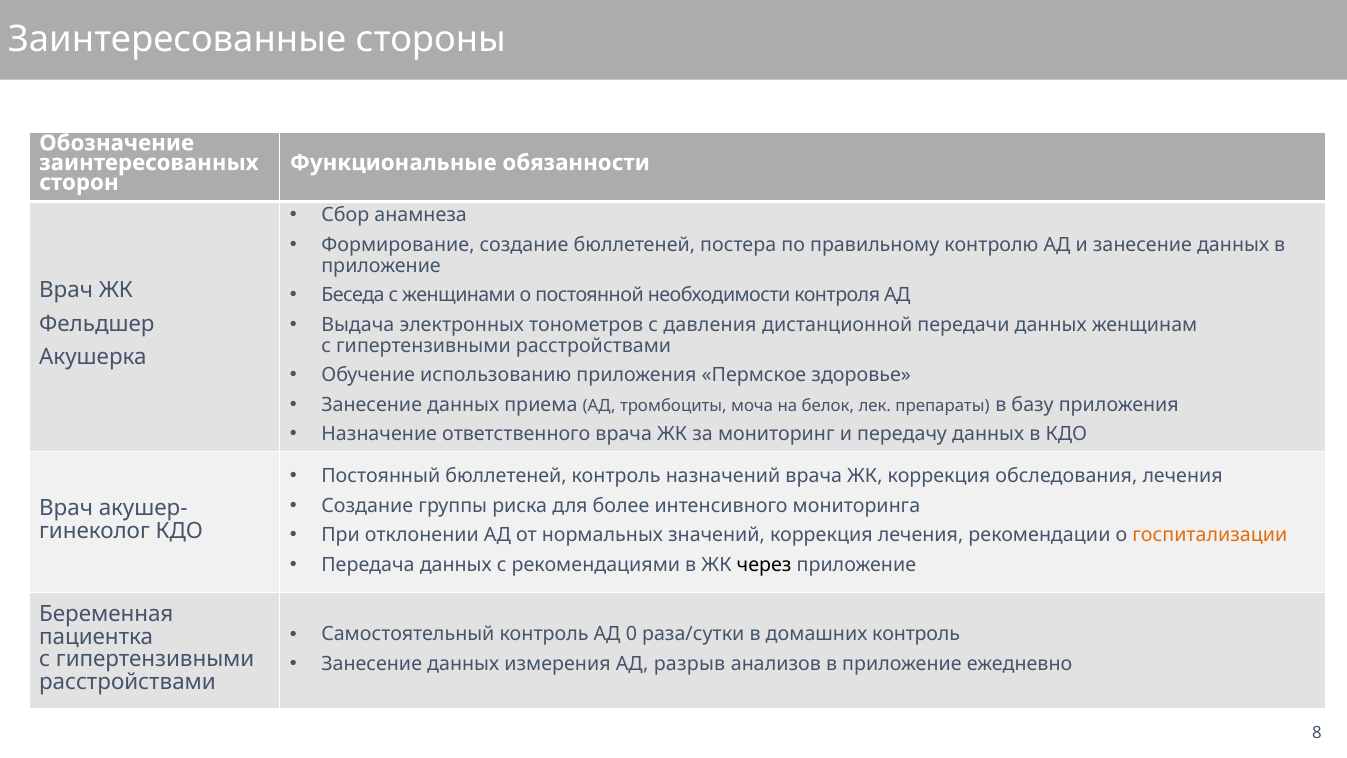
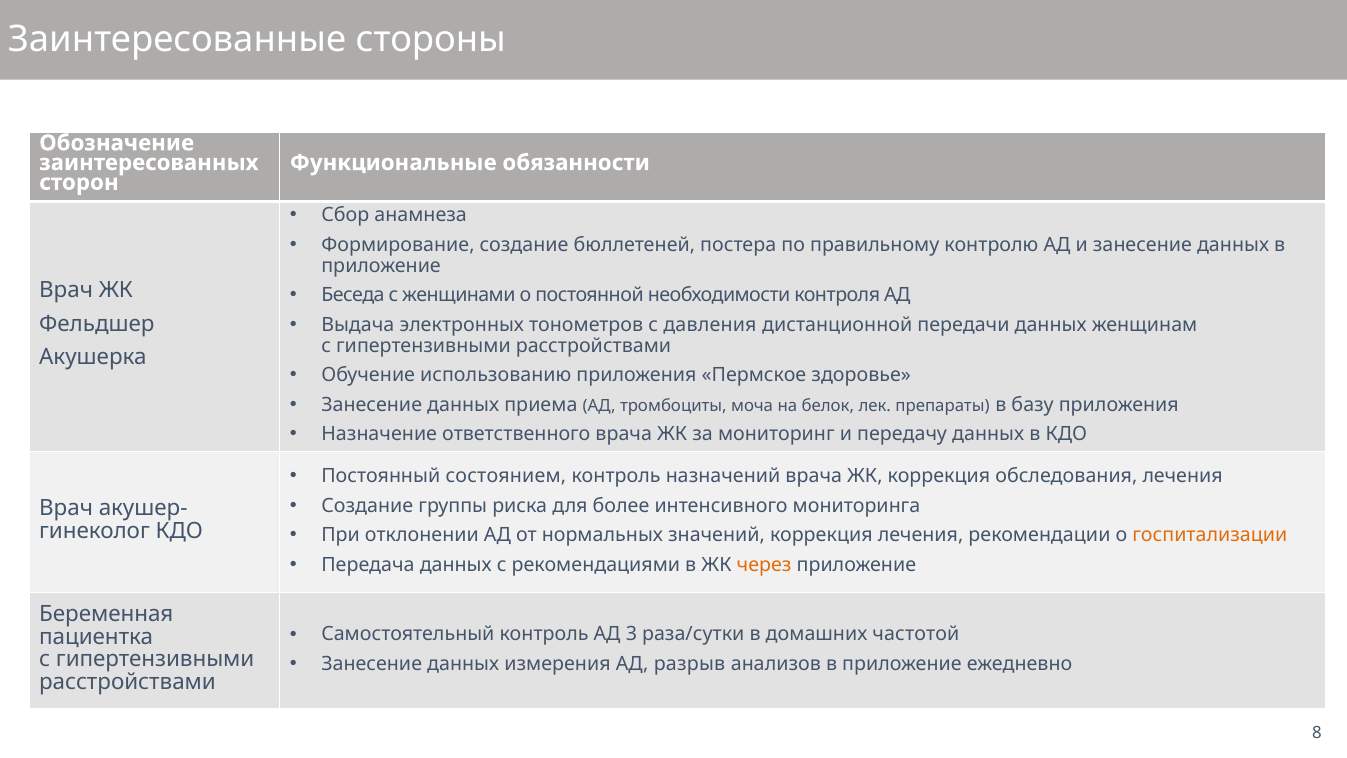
Постоянный бюллетеней: бюллетеней -> состоянием (506, 476)
через colour: black -> orange (764, 564)
0: 0 -> 3 (631, 634)
домашних контроль: контроль -> частотой (916, 634)
